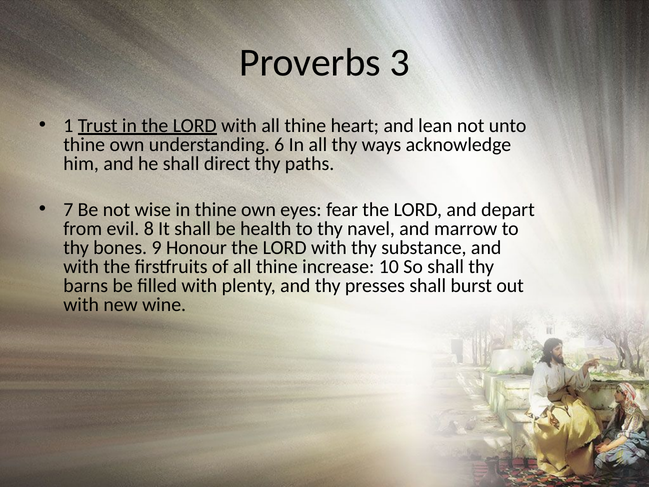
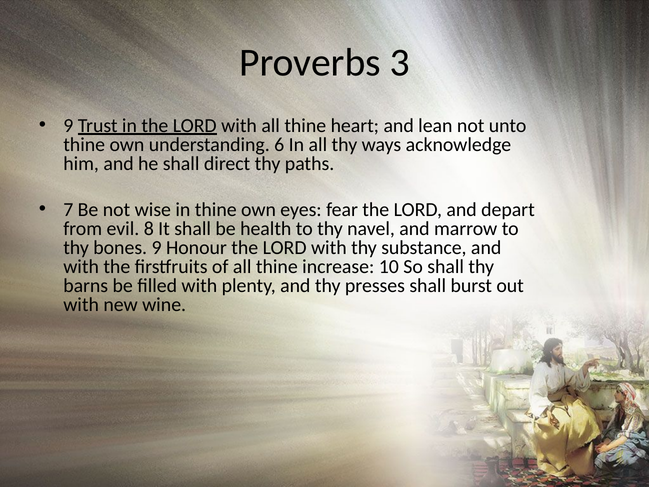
1: 1 -> 9 (68, 126)
